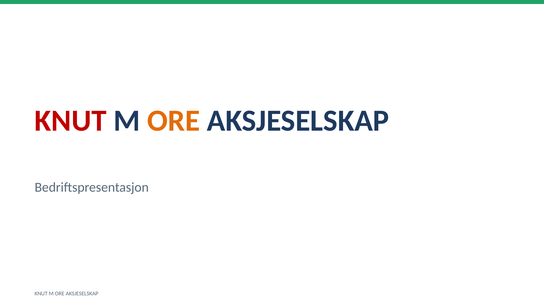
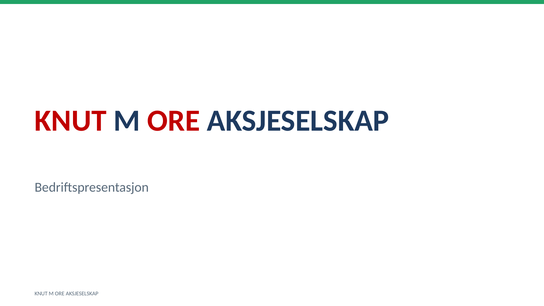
ORE colour: orange -> red (174, 121)
